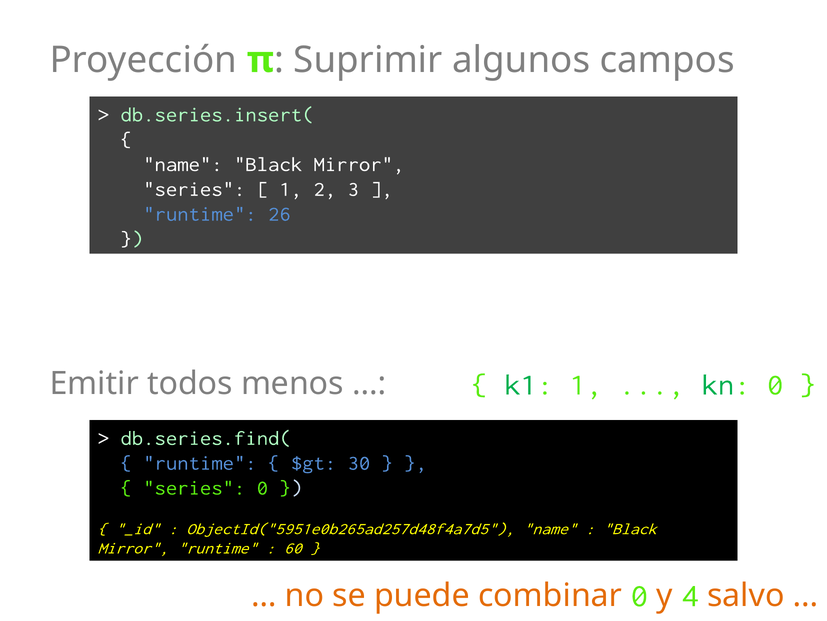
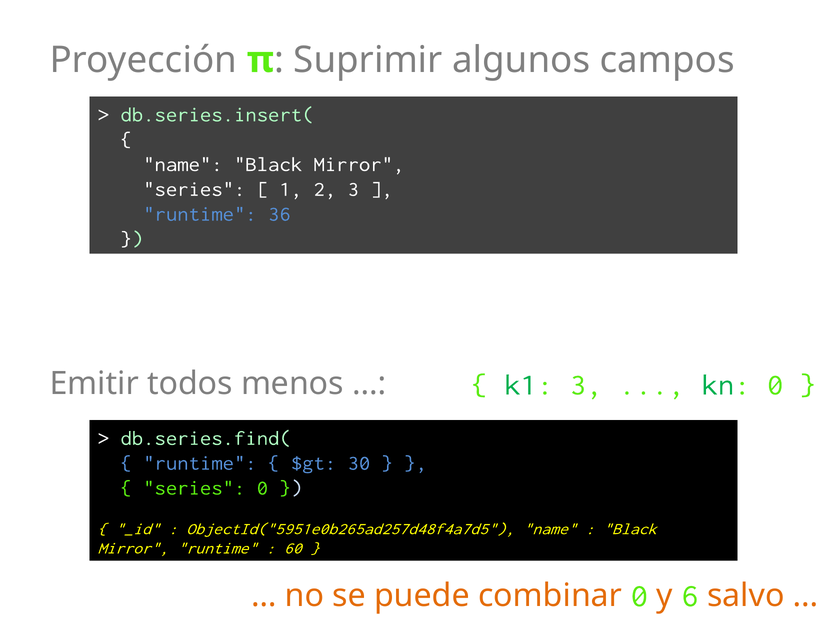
26: 26 -> 36 (279, 214)
k1 1: 1 -> 3 (586, 384)
4: 4 -> 6 (690, 595)
